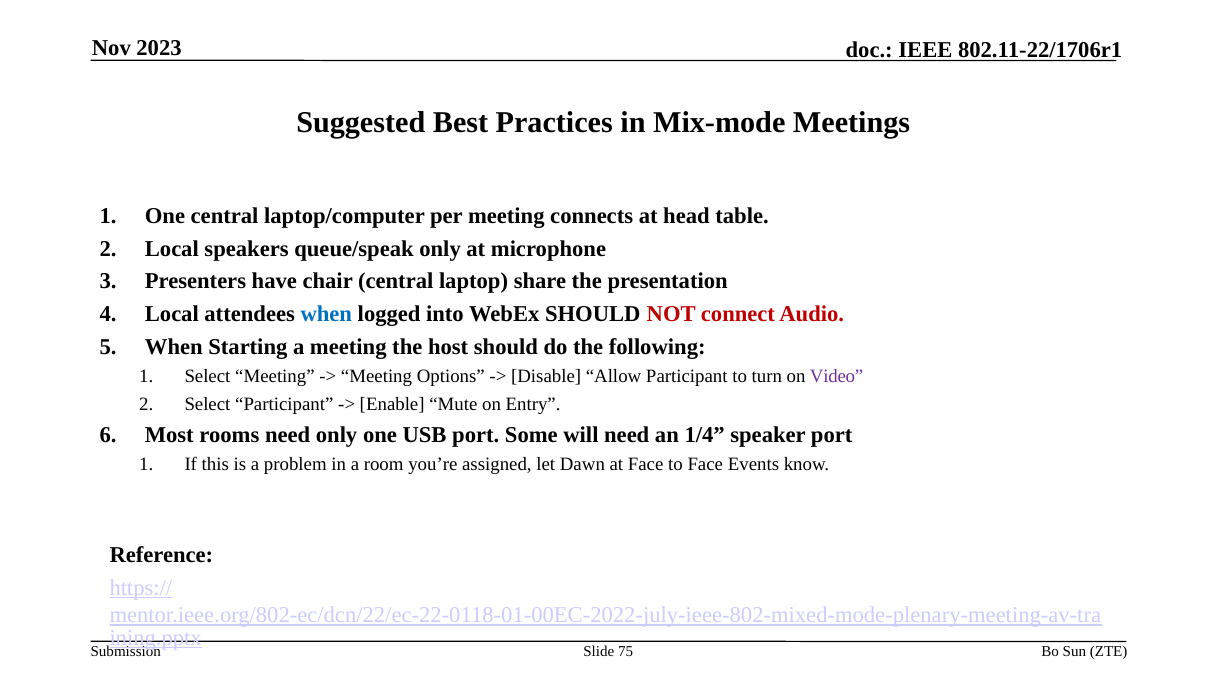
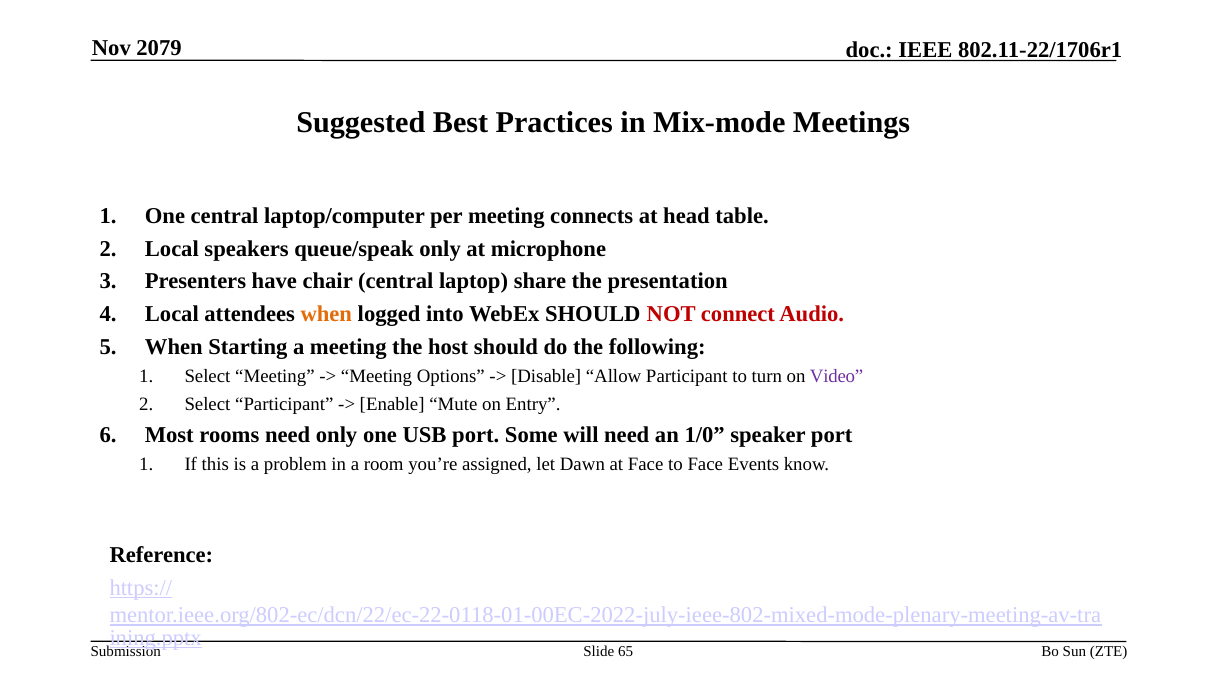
2023: 2023 -> 2079 (159, 48)
when colour: blue -> orange (326, 314)
1/4: 1/4 -> 1/0 (705, 435)
75: 75 -> 65 (626, 651)
